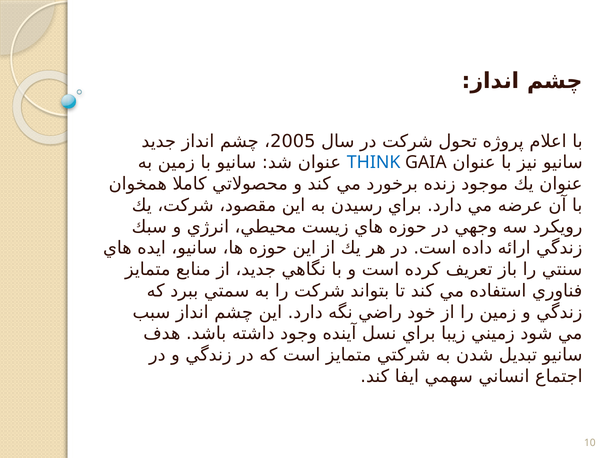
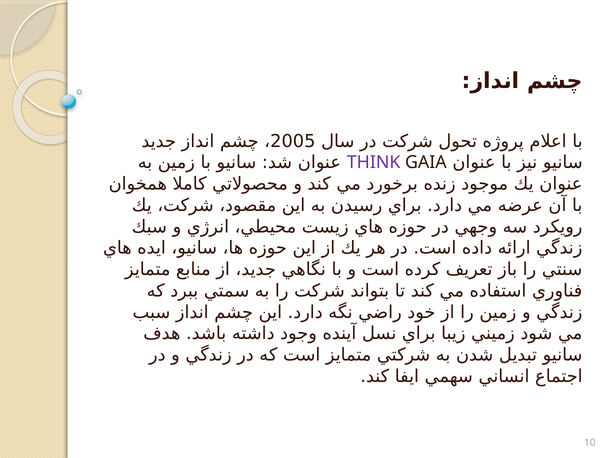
THINK colour: blue -> purple (374, 162)
